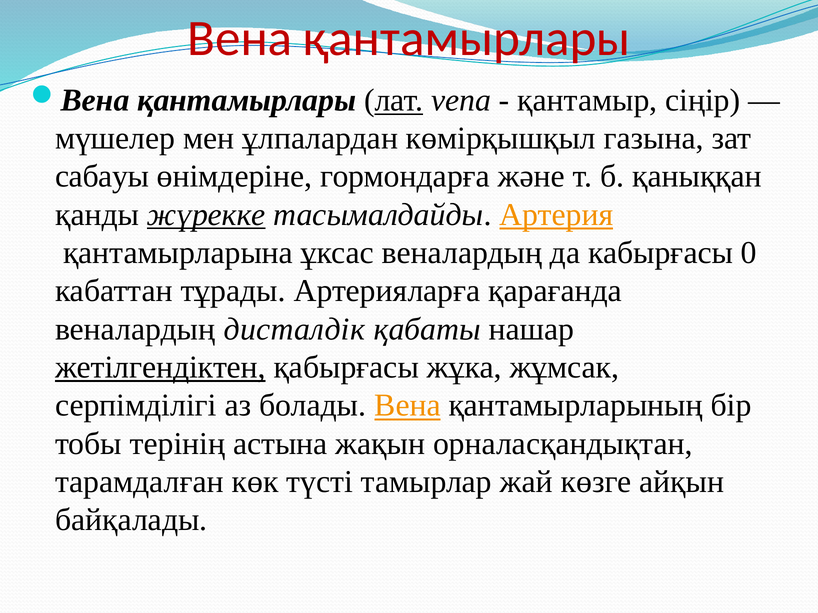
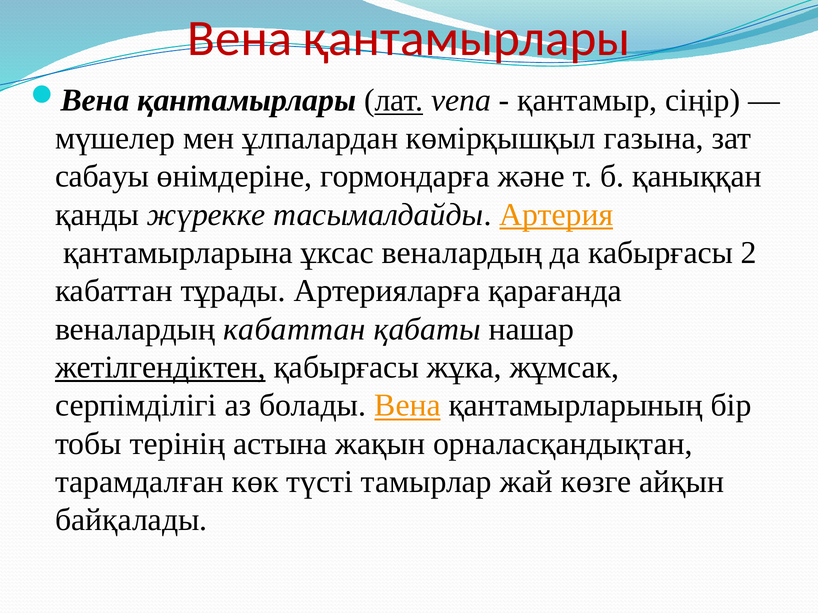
жүрекке underline: present -> none (206, 215)
0: 0 -> 2 (749, 253)
веналардың дисталдiк: дисталдiк -> кабаттан (294, 329)
